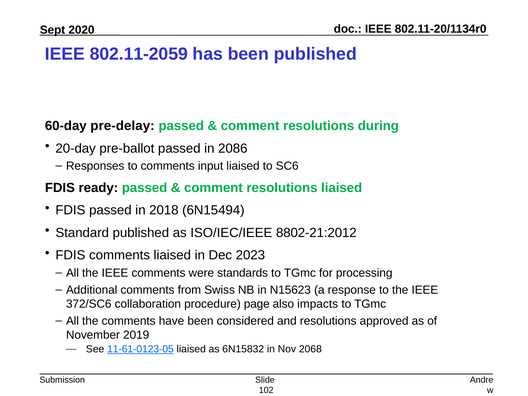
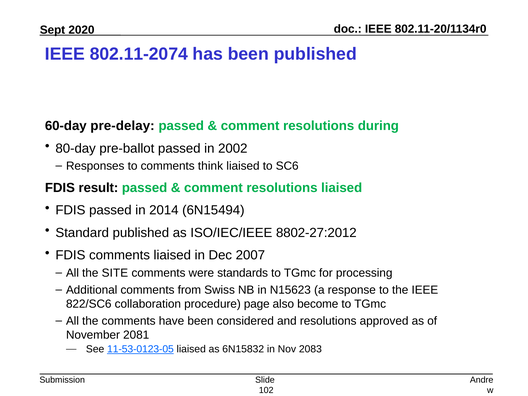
802.11-2059: 802.11-2059 -> 802.11-2074 (139, 54)
20-day: 20-day -> 80-day (76, 148)
2086: 2086 -> 2002 (233, 148)
input: input -> think (210, 166)
ready: ready -> result (98, 188)
2018: 2018 -> 2014 (164, 210)
8802-21:2012: 8802-21:2012 -> 8802-27:2012 (316, 233)
2023: 2023 -> 2007 (250, 255)
All the IEEE: IEEE -> SITE (115, 273)
372/SC6: 372/SC6 -> 822/SC6 (89, 304)
impacts: impacts -> become (318, 304)
2019: 2019 -> 2081 (136, 335)
11-61-0123-05: 11-61-0123-05 -> 11-53-0123-05 (140, 349)
2068: 2068 -> 2083 (310, 349)
